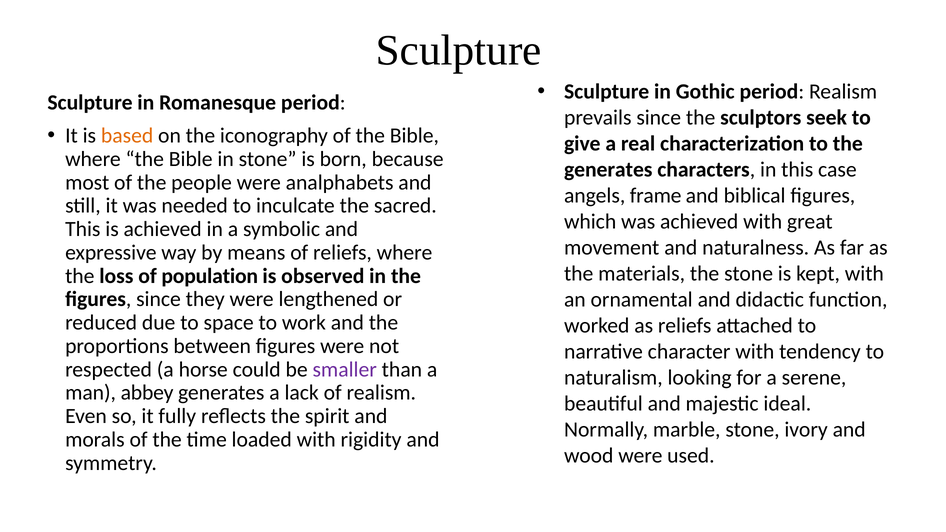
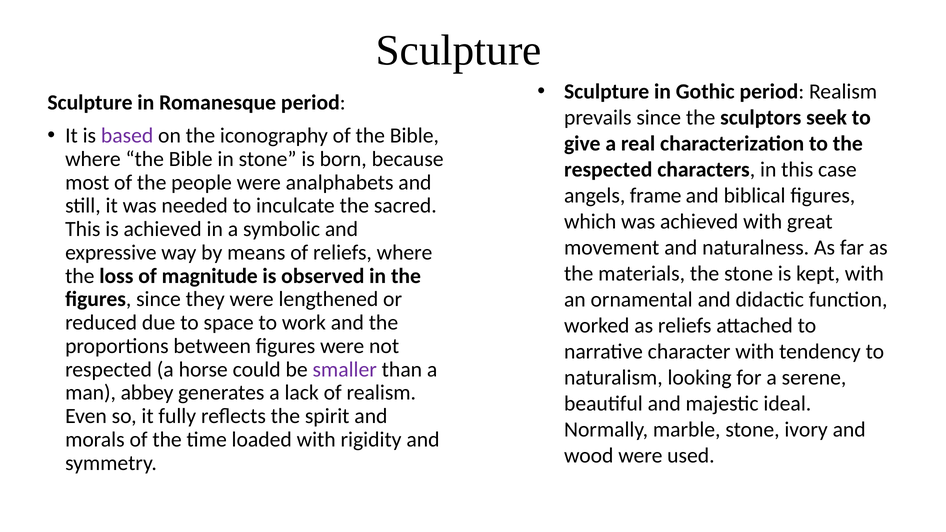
based colour: orange -> purple (127, 136)
generates: generates -> respected (608, 170)
population: population -> magnitude (210, 276)
